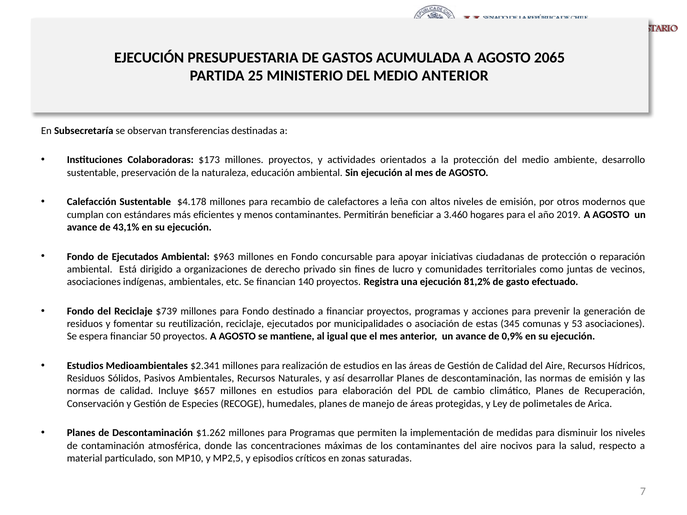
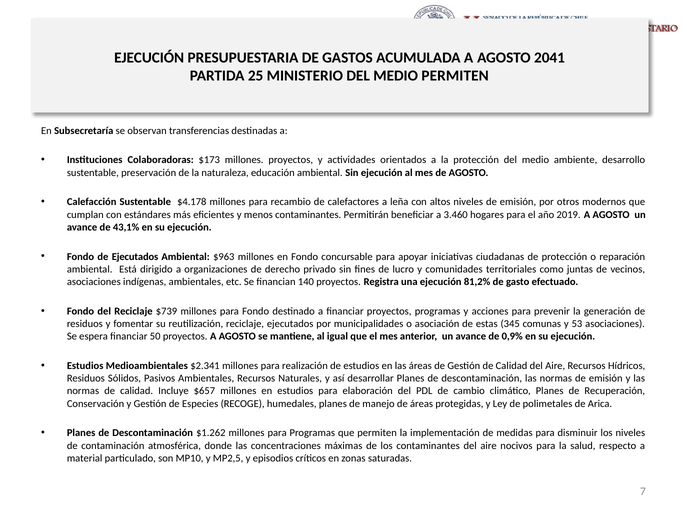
2065: 2065 -> 2041 (550, 58)
MEDIO ANTERIOR: ANTERIOR -> PERMITEN (455, 76)
